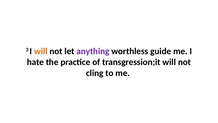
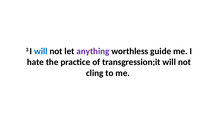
will colour: orange -> blue (41, 51)
